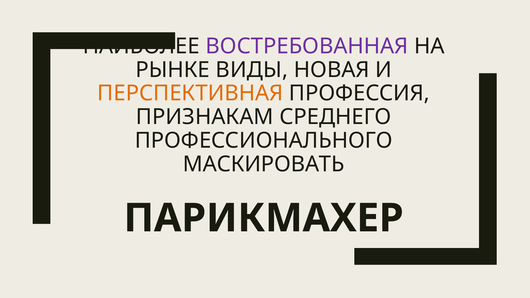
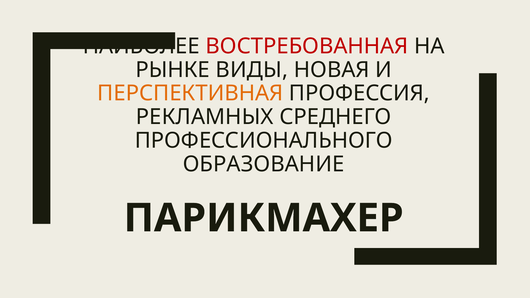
ВОСТРЕБОВАННАЯ colour: purple -> red (307, 46)
ПРИЗНАКАМ: ПРИЗНАКАМ -> РЕКЛАМНЫХ (205, 117)
МАСКИРОВАТЬ: МАСКИРОВАТЬ -> ОБРАЗОВАНИЕ (264, 164)
